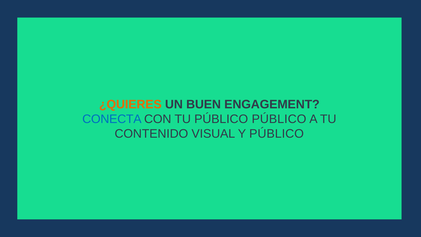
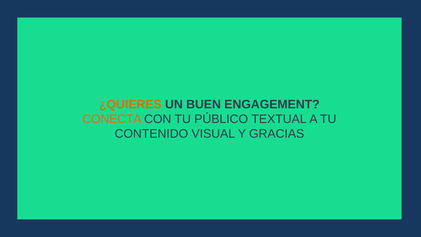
CONECTA colour: blue -> orange (112, 119)
PÚBLICO PÚBLICO: PÚBLICO -> TEXTUAL (279, 119)
Y PÚBLICO: PÚBLICO -> GRACIAS (277, 134)
